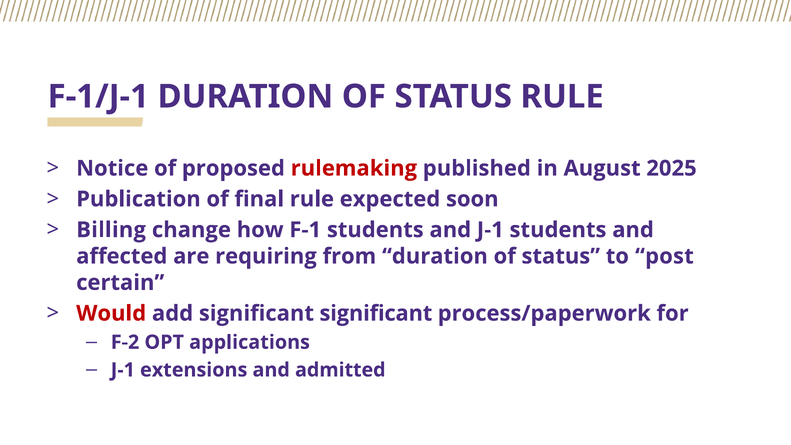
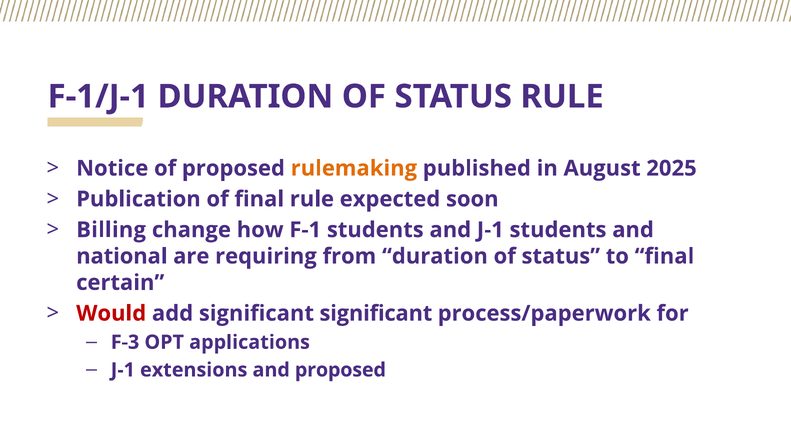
rulemaking colour: red -> orange (354, 168)
affected: affected -> national (122, 256)
to post: post -> final (664, 256)
F-2: F-2 -> F-3 (125, 342)
and admitted: admitted -> proposed (340, 370)
